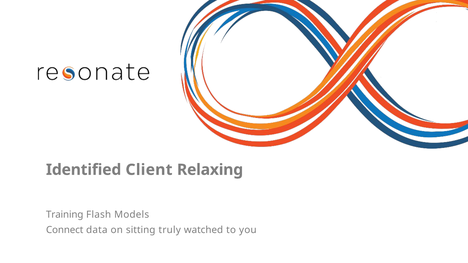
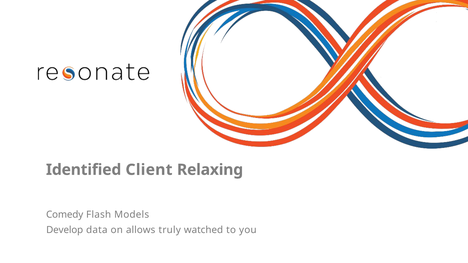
Training: Training -> Comedy (65, 215)
Connect: Connect -> Develop (65, 230)
sitting: sitting -> allows (141, 230)
